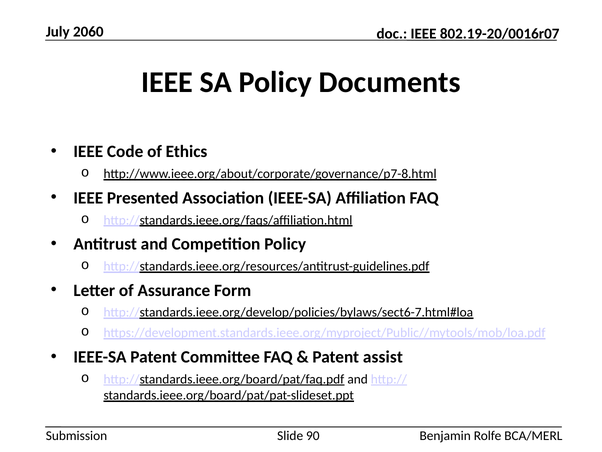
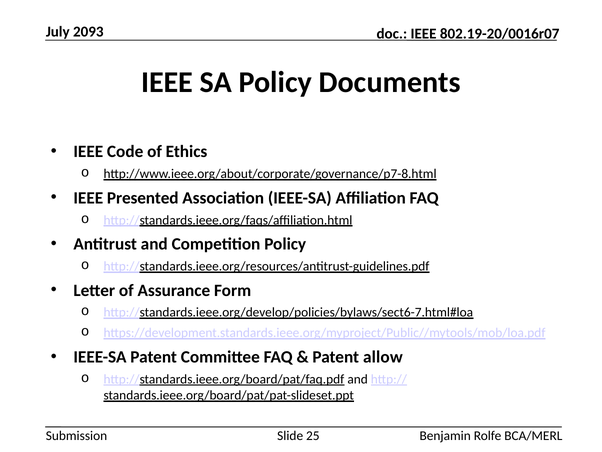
2060: 2060 -> 2093 (88, 32)
assist: assist -> allow (383, 357)
90: 90 -> 25 (313, 435)
